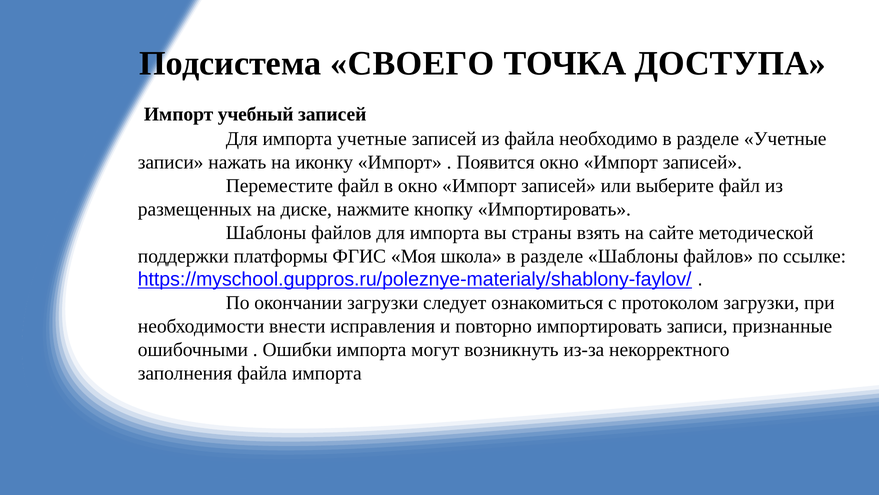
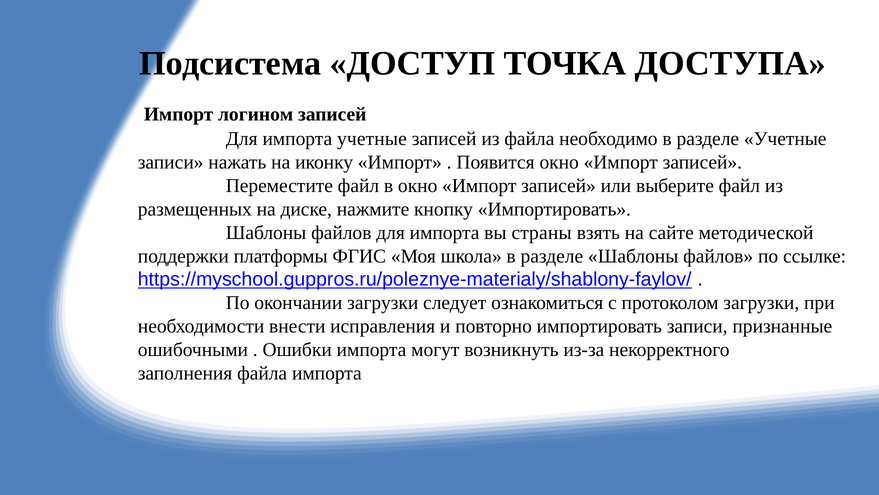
СВОЕГО: СВОЕГО -> ДОСТУП (413, 63)
учебный: учебный -> логином (256, 114)
